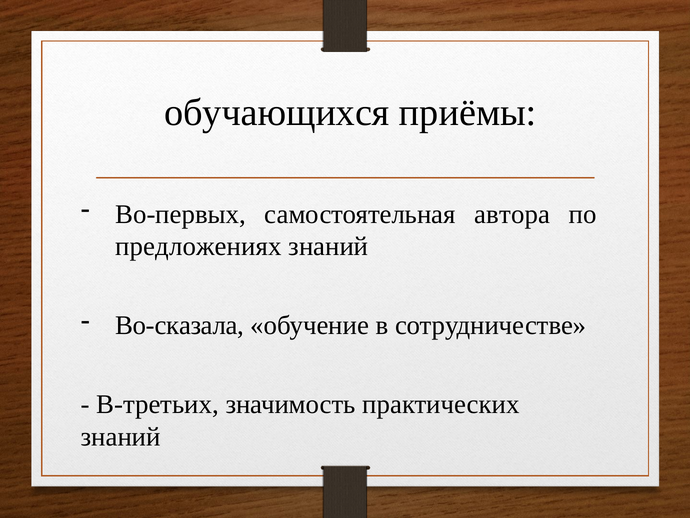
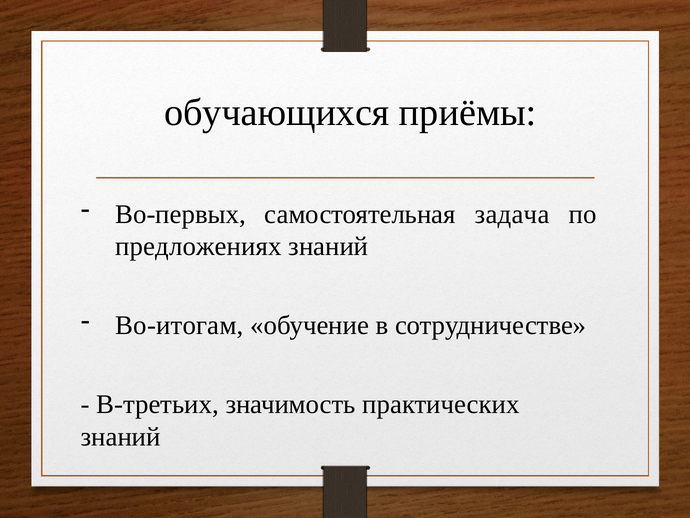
автора: автора -> задача (512, 214)
Во-сказала: Во-сказала -> Во-итогам (179, 325)
